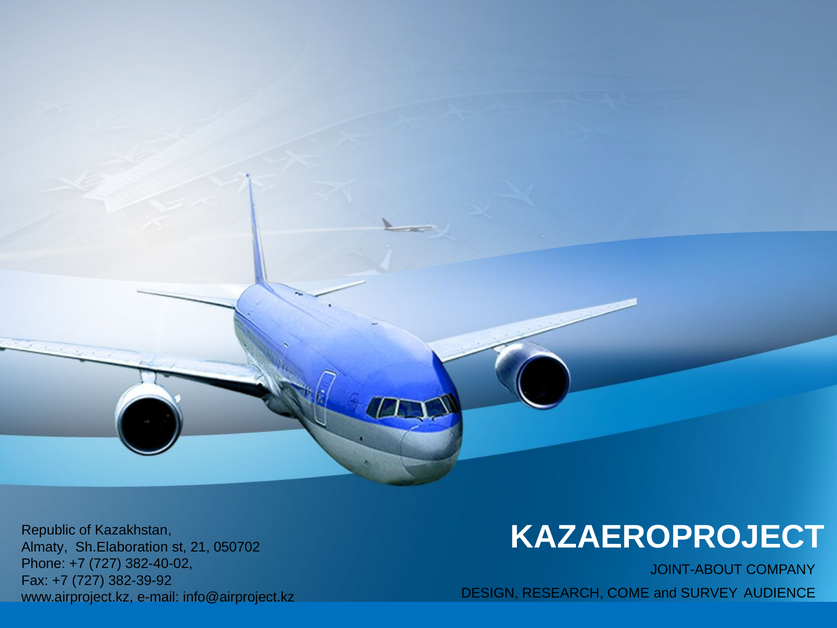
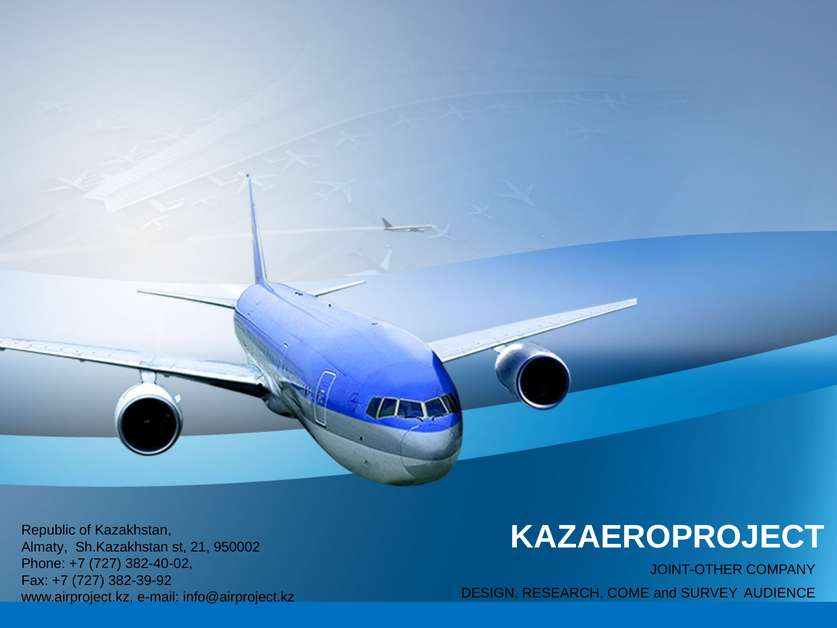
Sh.Elaboration: Sh.Elaboration -> Sh.Kazakhstan (122, 547)
050702: 050702 -> 950002 (237, 547)
JOINT-ABOUT: JOINT-ABOUT -> JOINT-OTHER (696, 569)
